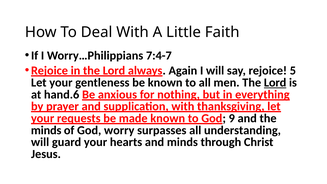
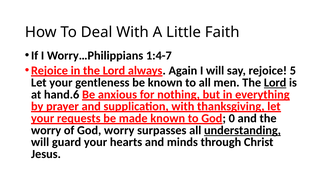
7:4-7: 7:4-7 -> 1:4-7 (159, 56)
9: 9 -> 0 (232, 118)
minds: minds -> worry (46, 130)
understanding underline: none -> present (242, 130)
